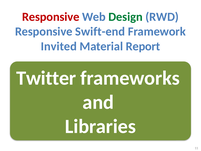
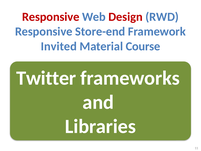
Design colour: green -> red (126, 17)
Swift-end: Swift-end -> Store-end (100, 32)
Report: Report -> Course (143, 46)
